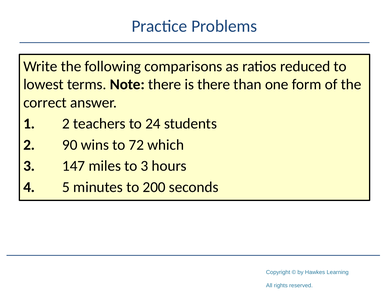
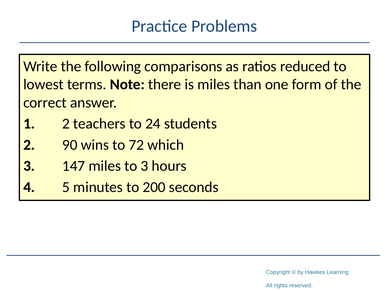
is there: there -> miles (214, 85)
